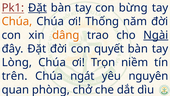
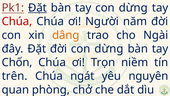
tay con bừng: bừng -> dừng (133, 8)
Chúa colour: orange -> red (17, 21)
Thống: Thống -> Người (102, 21)
Ngài underline: present -> none (156, 35)
đời con quyết: quyết -> dừng (109, 49)
Lòng: Lòng -> Chốn (17, 62)
